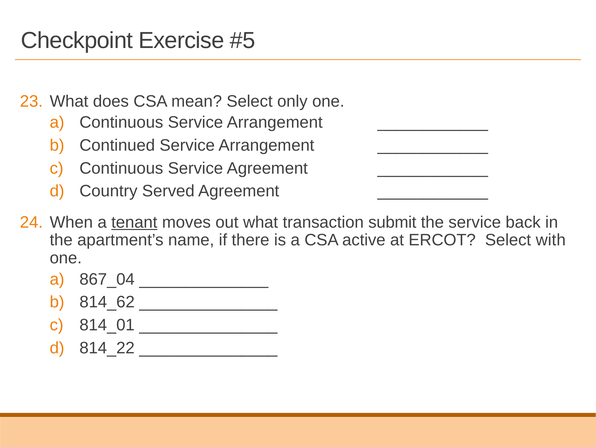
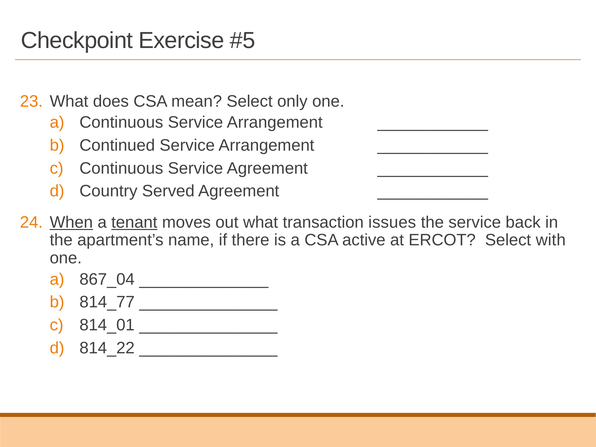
When underline: none -> present (71, 222)
submit: submit -> issues (392, 222)
814_62: 814_62 -> 814_77 (107, 302)
